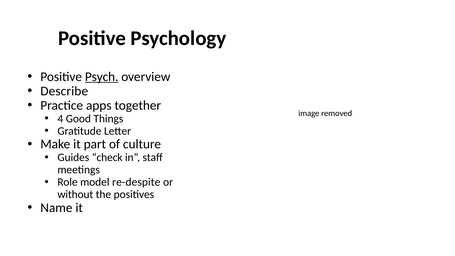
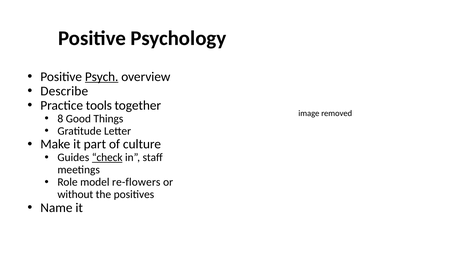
apps: apps -> tools (99, 105)
4: 4 -> 8 (60, 119)
check underline: none -> present (107, 158)
re-despite: re-despite -> re-flowers (136, 182)
